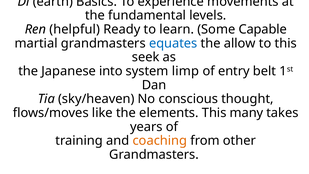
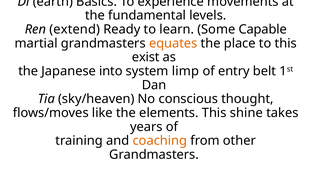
helpful: helpful -> extend (75, 29)
equates colour: blue -> orange (173, 43)
allow: allow -> place (240, 43)
seek: seek -> exist (146, 57)
many: many -> shine (246, 113)
